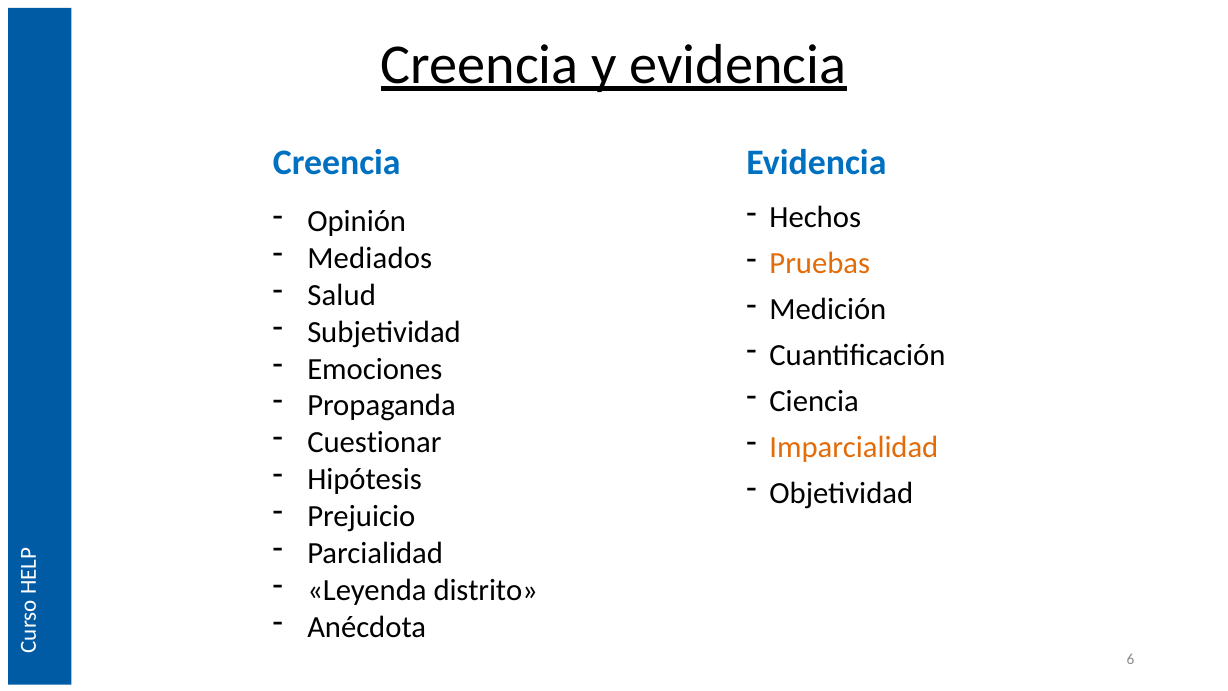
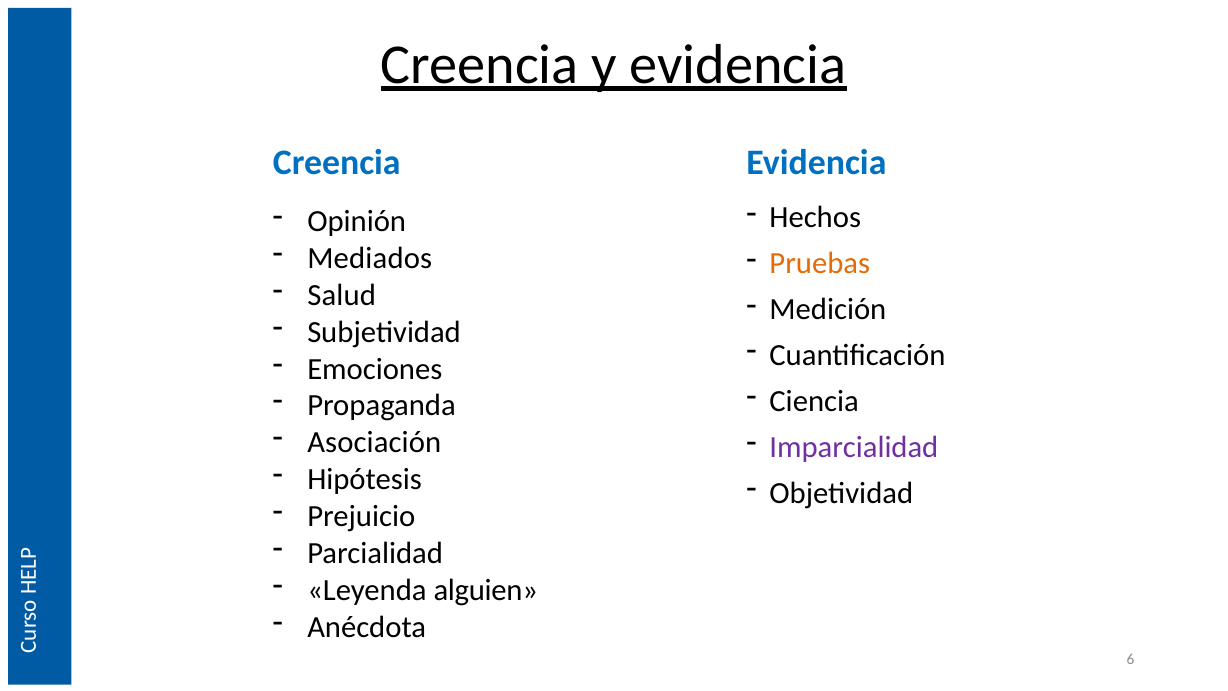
Cuestionar: Cuestionar -> Asociación (374, 443)
Imparcialidad colour: orange -> purple (854, 447)
distrito: distrito -> alguien (486, 590)
